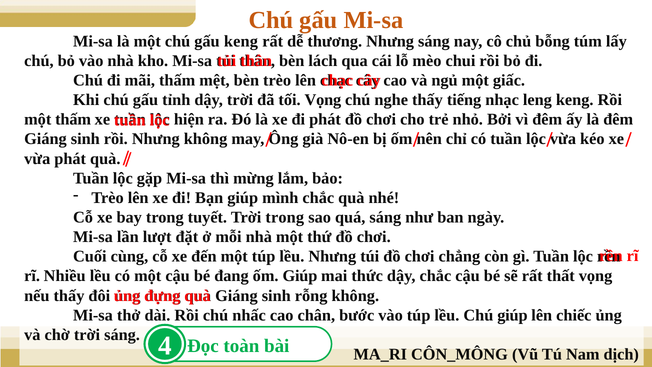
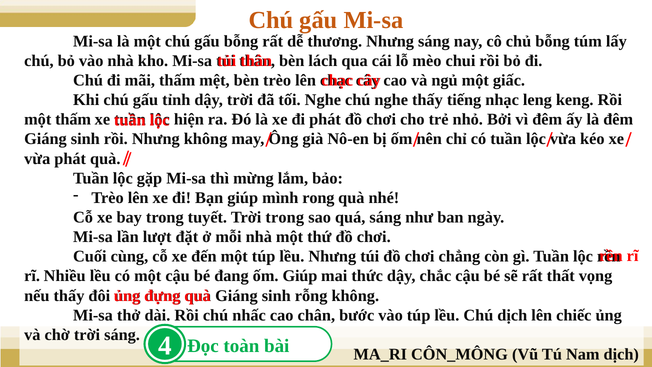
gấu keng: keng -> bỗng (241, 41)
tối Vọng: Vọng -> Nghe (323, 100)
mình chắc: chắc -> rong (318, 198)
Chú giúp: giúp -> dịch (512, 315)
